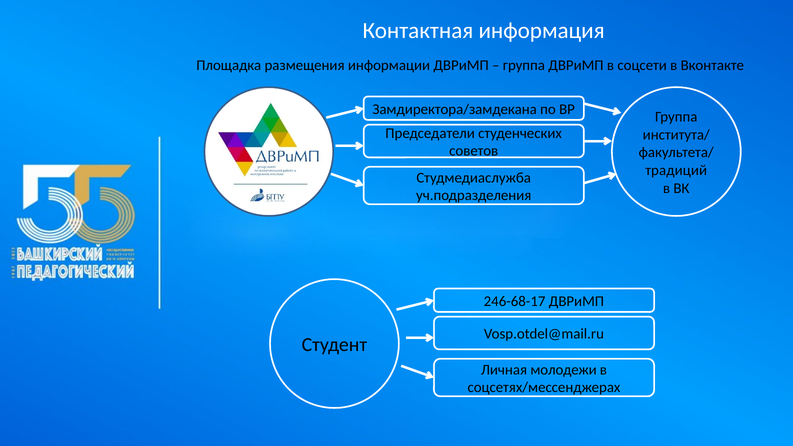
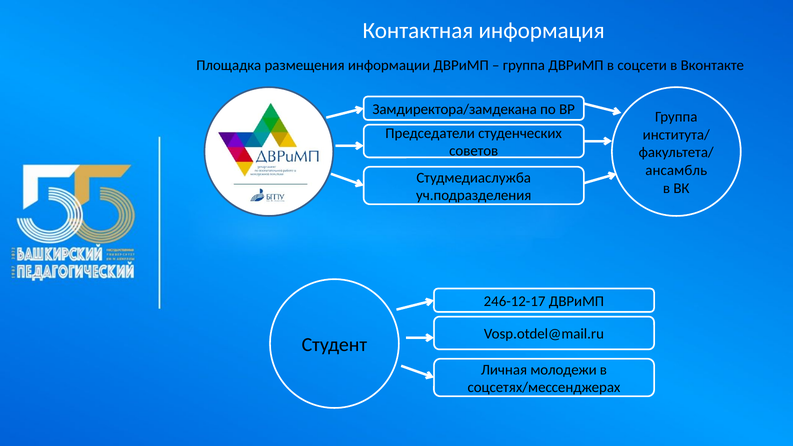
традиций: традиций -> ансамбль (676, 170)
246-68-17: 246-68-17 -> 246-12-17 (515, 301)
